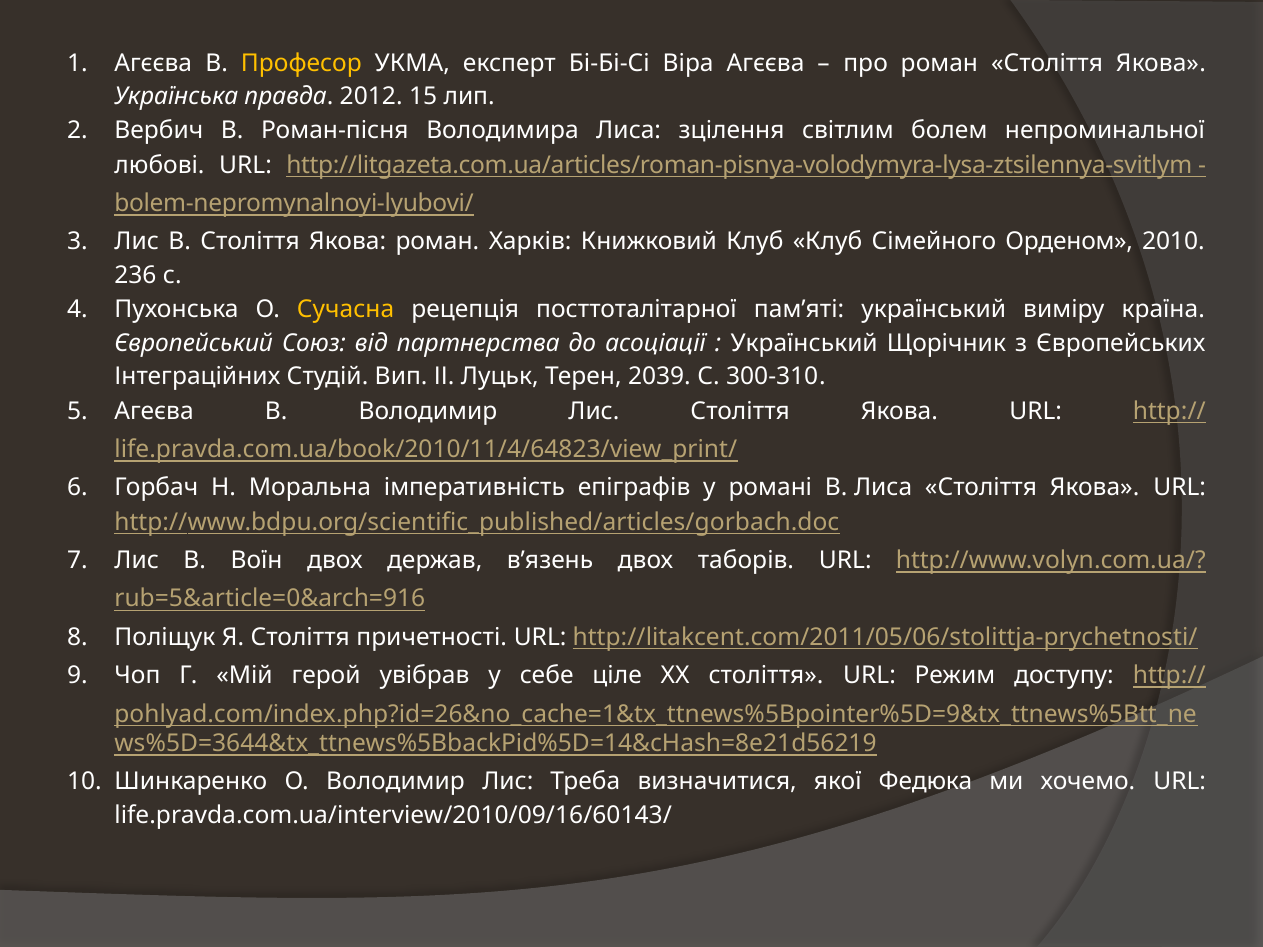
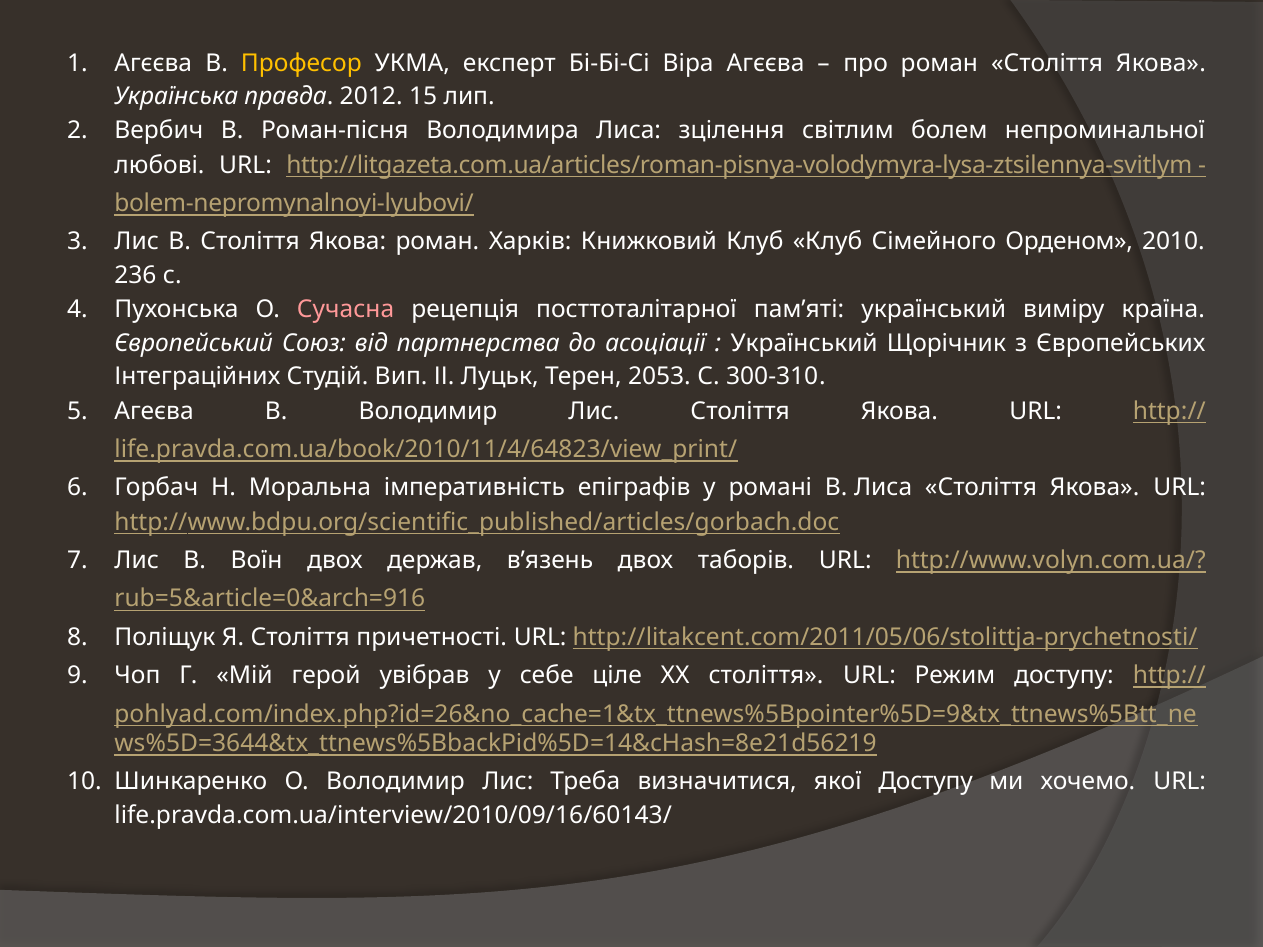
Сучасна colour: yellow -> pink (346, 309)
2039: 2039 -> 2053 (659, 377)
якої Федюка: Федюка -> Доступу (926, 782)
